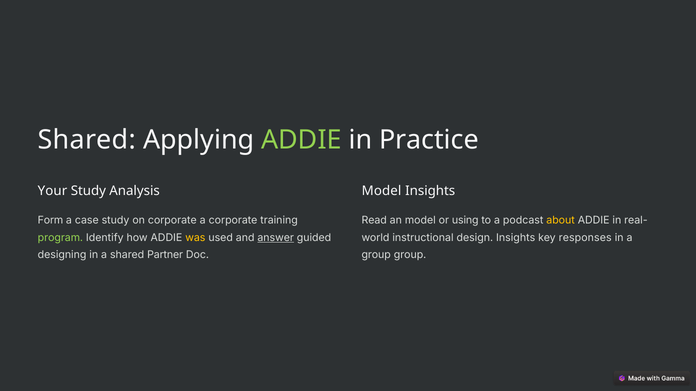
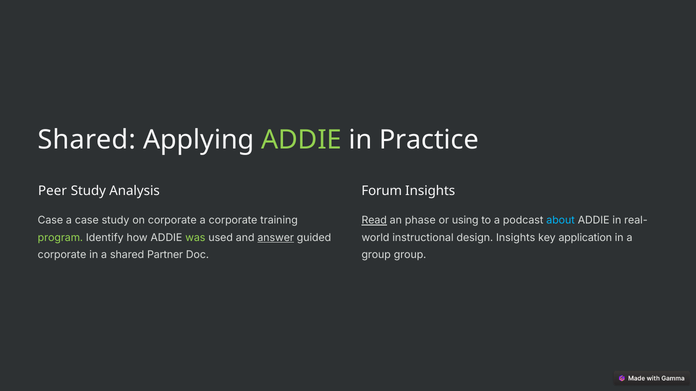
Your: Your -> Peer (52, 191)
Model: Model -> Forum (382, 191)
Form: Form -> Case (50, 221)
Read underline: none -> present (374, 221)
an model: model -> phase (420, 221)
about colour: yellow -> light blue (561, 221)
was colour: yellow -> light green (195, 238)
responses: responses -> application (585, 238)
designing: designing -> corporate (62, 255)
